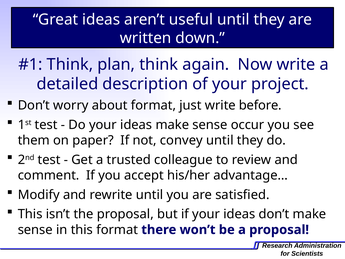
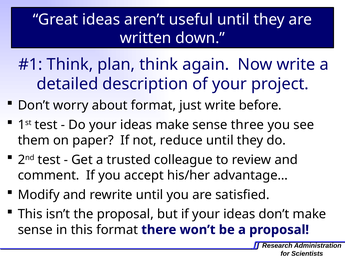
occur: occur -> three (247, 125)
convey: convey -> reduce (181, 140)
